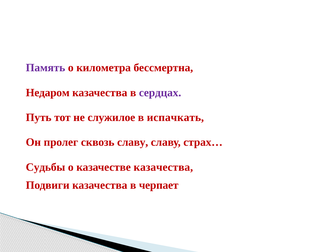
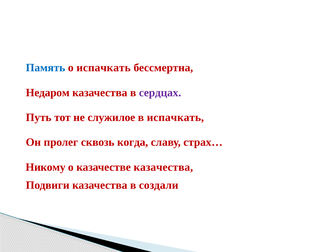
Память colour: purple -> blue (45, 68)
о километра: километра -> испачкать (104, 68)
сквозь славу: славу -> когда (133, 142)
Судьбы: Судьбы -> Никому (46, 167)
черпает: черпает -> создали (159, 185)
